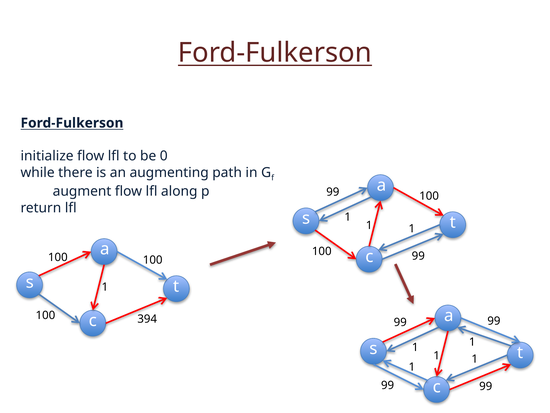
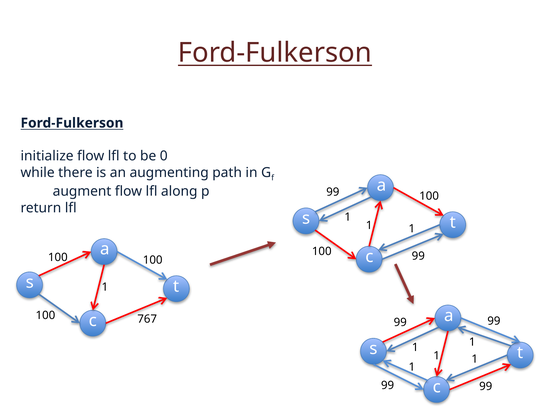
394: 394 -> 767 (147, 319)
